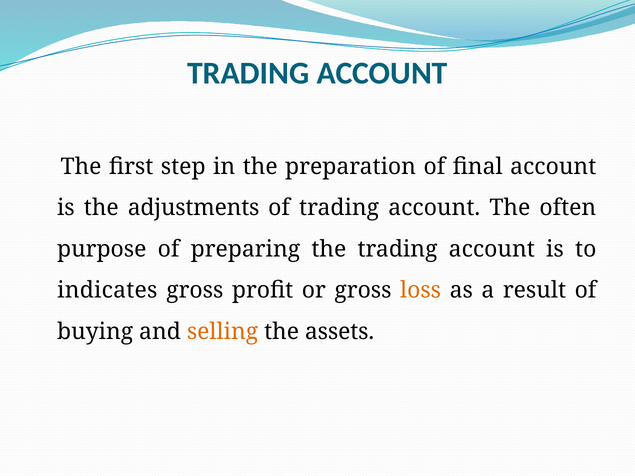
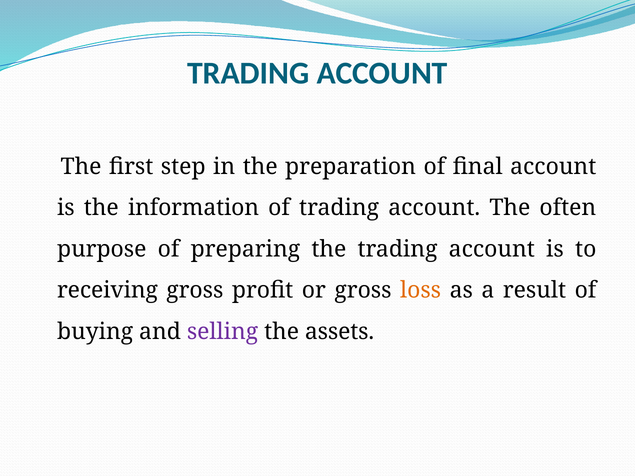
adjustments: adjustments -> information (194, 208)
indicates: indicates -> receiving (107, 290)
selling colour: orange -> purple (223, 332)
